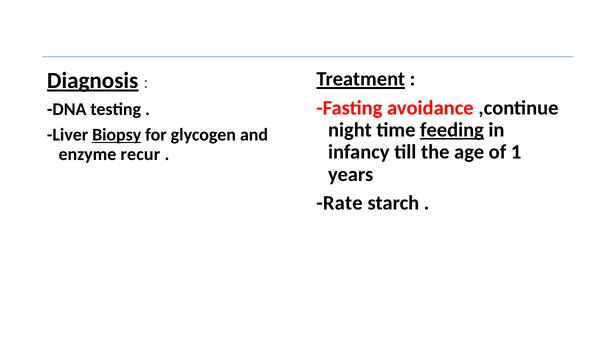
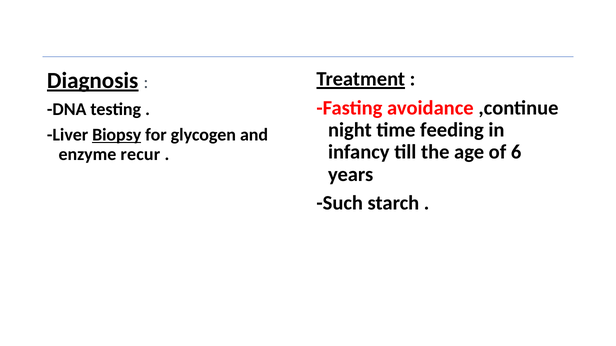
feeding underline: present -> none (452, 130)
1: 1 -> 6 (516, 152)
Rate: Rate -> Such (340, 203)
